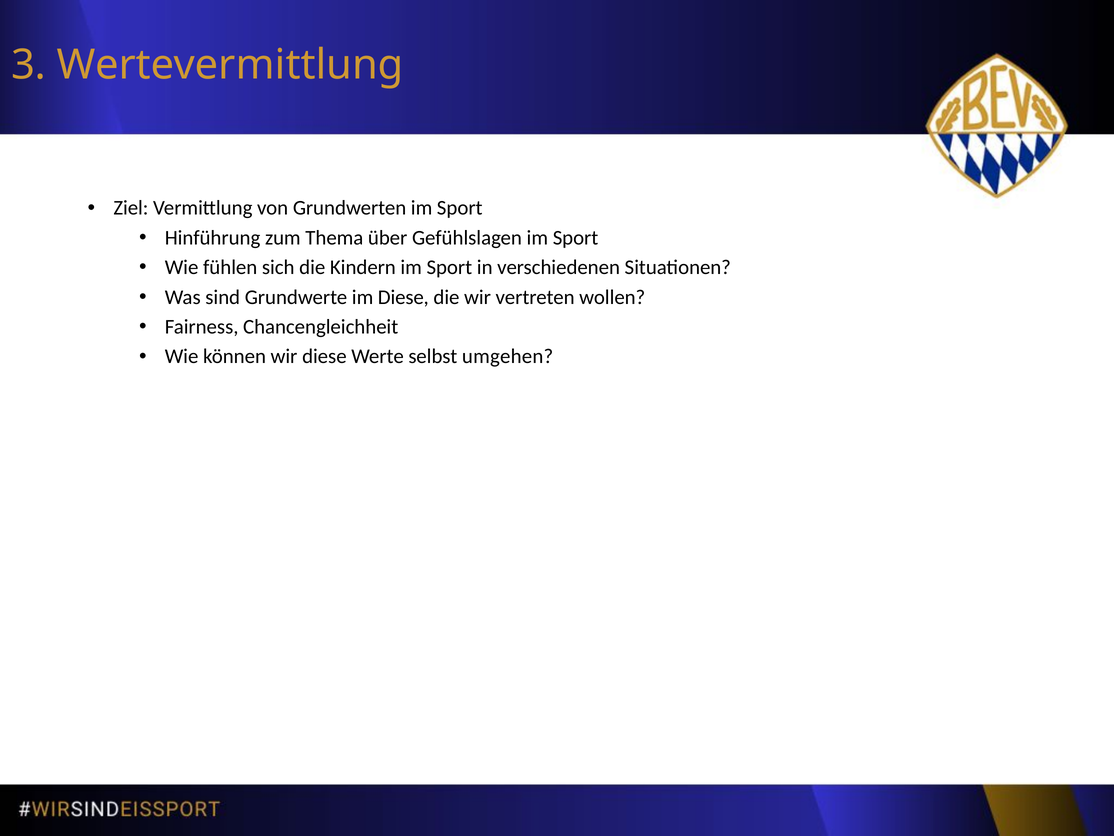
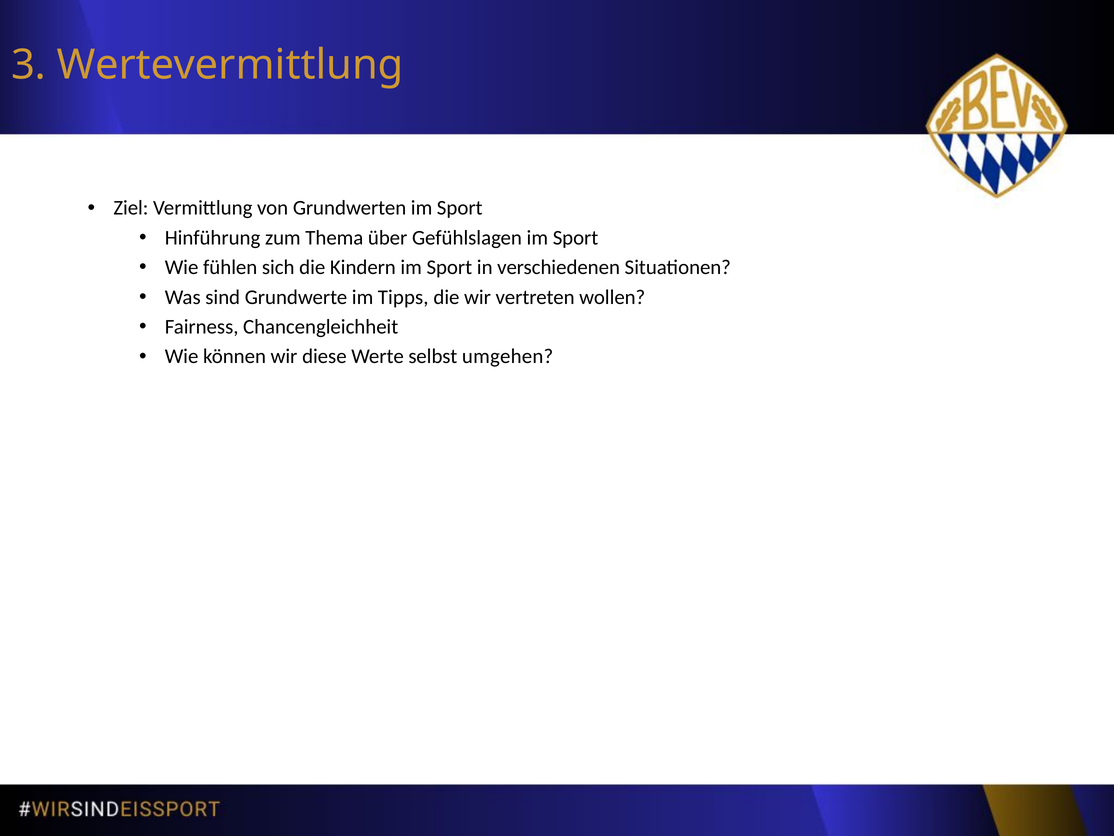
im Diese: Diese -> Tipps (403, 297)
